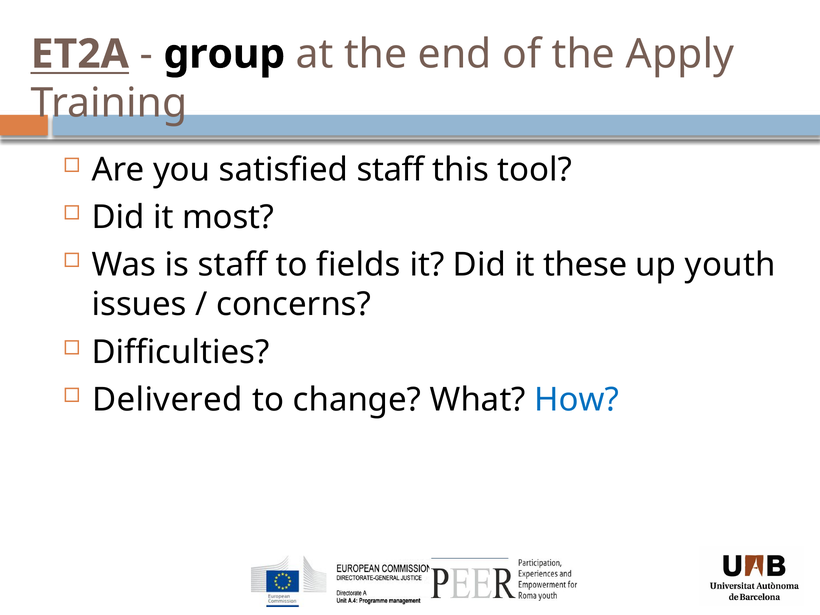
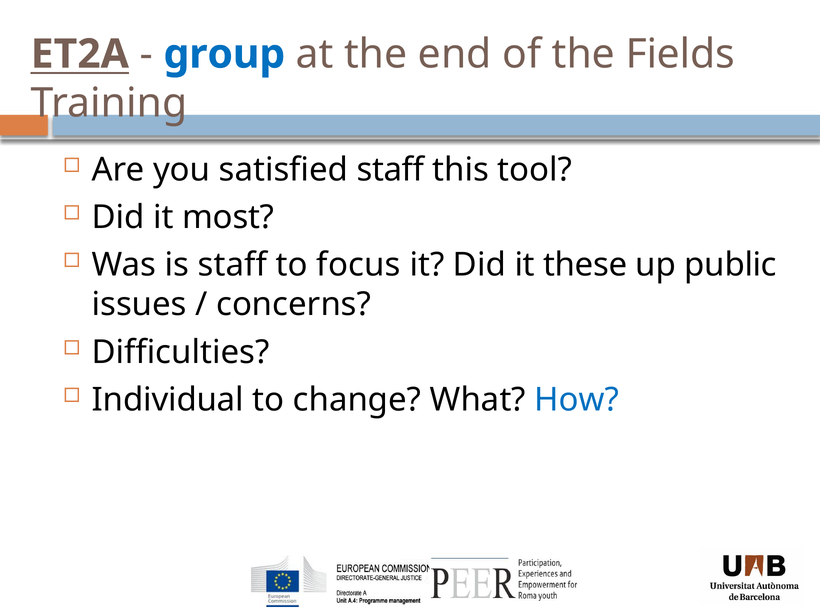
group colour: black -> blue (224, 54)
Apply: Apply -> Fields (680, 54)
fields: fields -> focus (359, 265)
youth: youth -> public (731, 265)
Delivered: Delivered -> Individual (168, 400)
